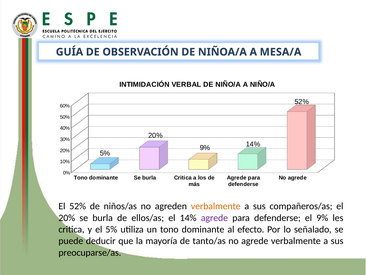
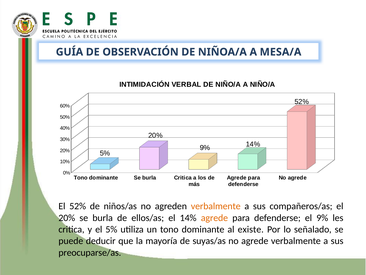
agrede colour: purple -> orange (214, 217)
efecto: efecto -> existe (251, 229)
tanto/as: tanto/as -> suyas/as (209, 241)
